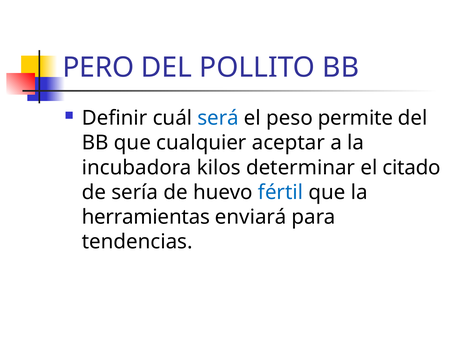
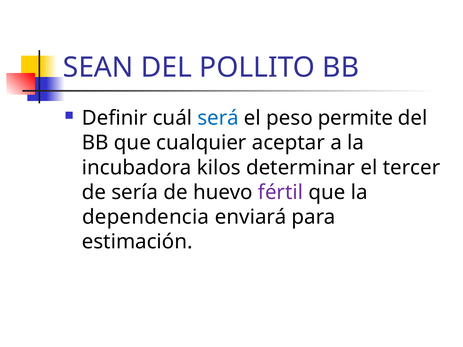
PERO: PERO -> SEAN (98, 68)
citado: citado -> tercer (412, 168)
fértil colour: blue -> purple (281, 192)
herramientas: herramientas -> dependencia (146, 217)
tendencias: tendencias -> estimación (137, 242)
